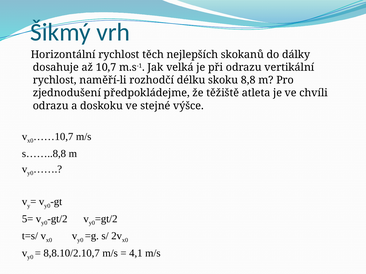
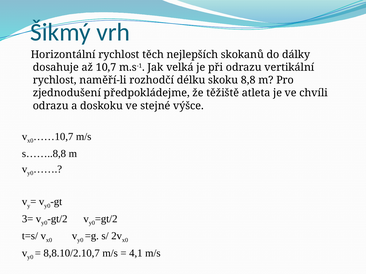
5=: 5= -> 3= (28, 219)
